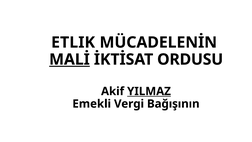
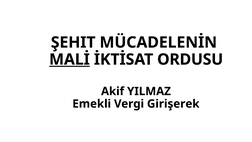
ETLIK: ETLIK -> ŞEHIT (73, 42)
YILMAZ underline: present -> none (149, 91)
Bağışının: Bağışının -> Girişerek (173, 104)
